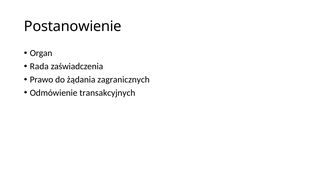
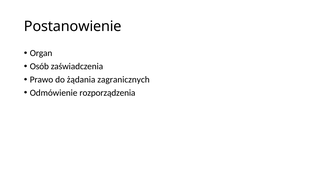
Rada: Rada -> Osób (39, 66)
transakcyjnych: transakcyjnych -> rozporządzenia (107, 93)
